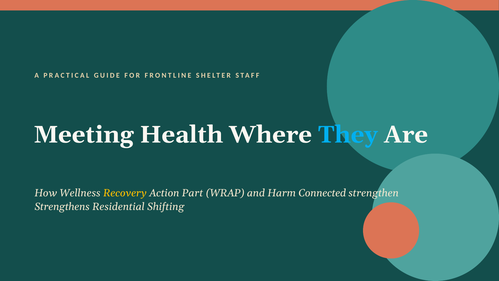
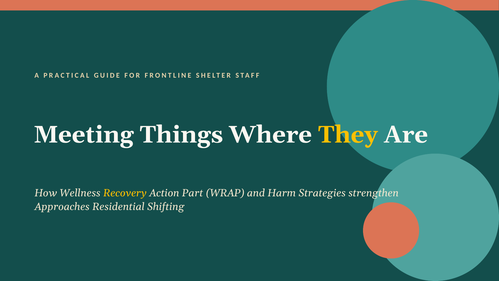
Health: Health -> Things (181, 135)
They colour: light blue -> yellow (348, 135)
Connected: Connected -> Strategies (322, 193)
Strengthens: Strengthens -> Approaches (62, 207)
